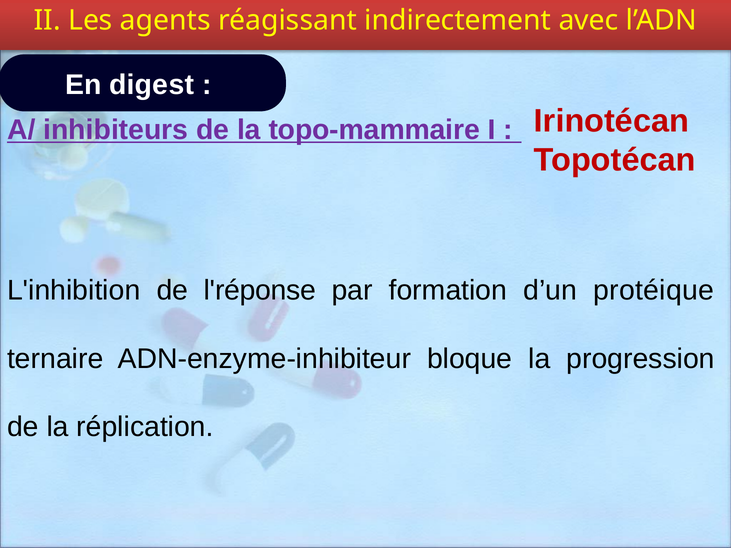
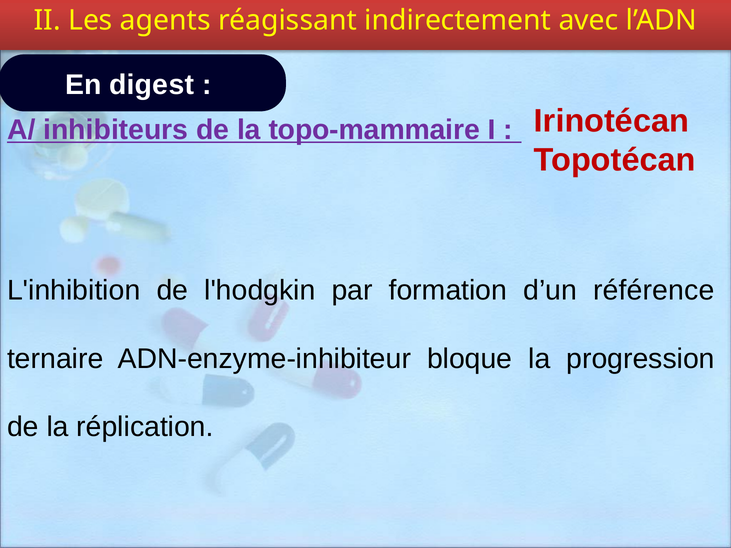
l'réponse: l'réponse -> l'hodgkin (260, 291)
protéique: protéique -> référence (654, 291)
